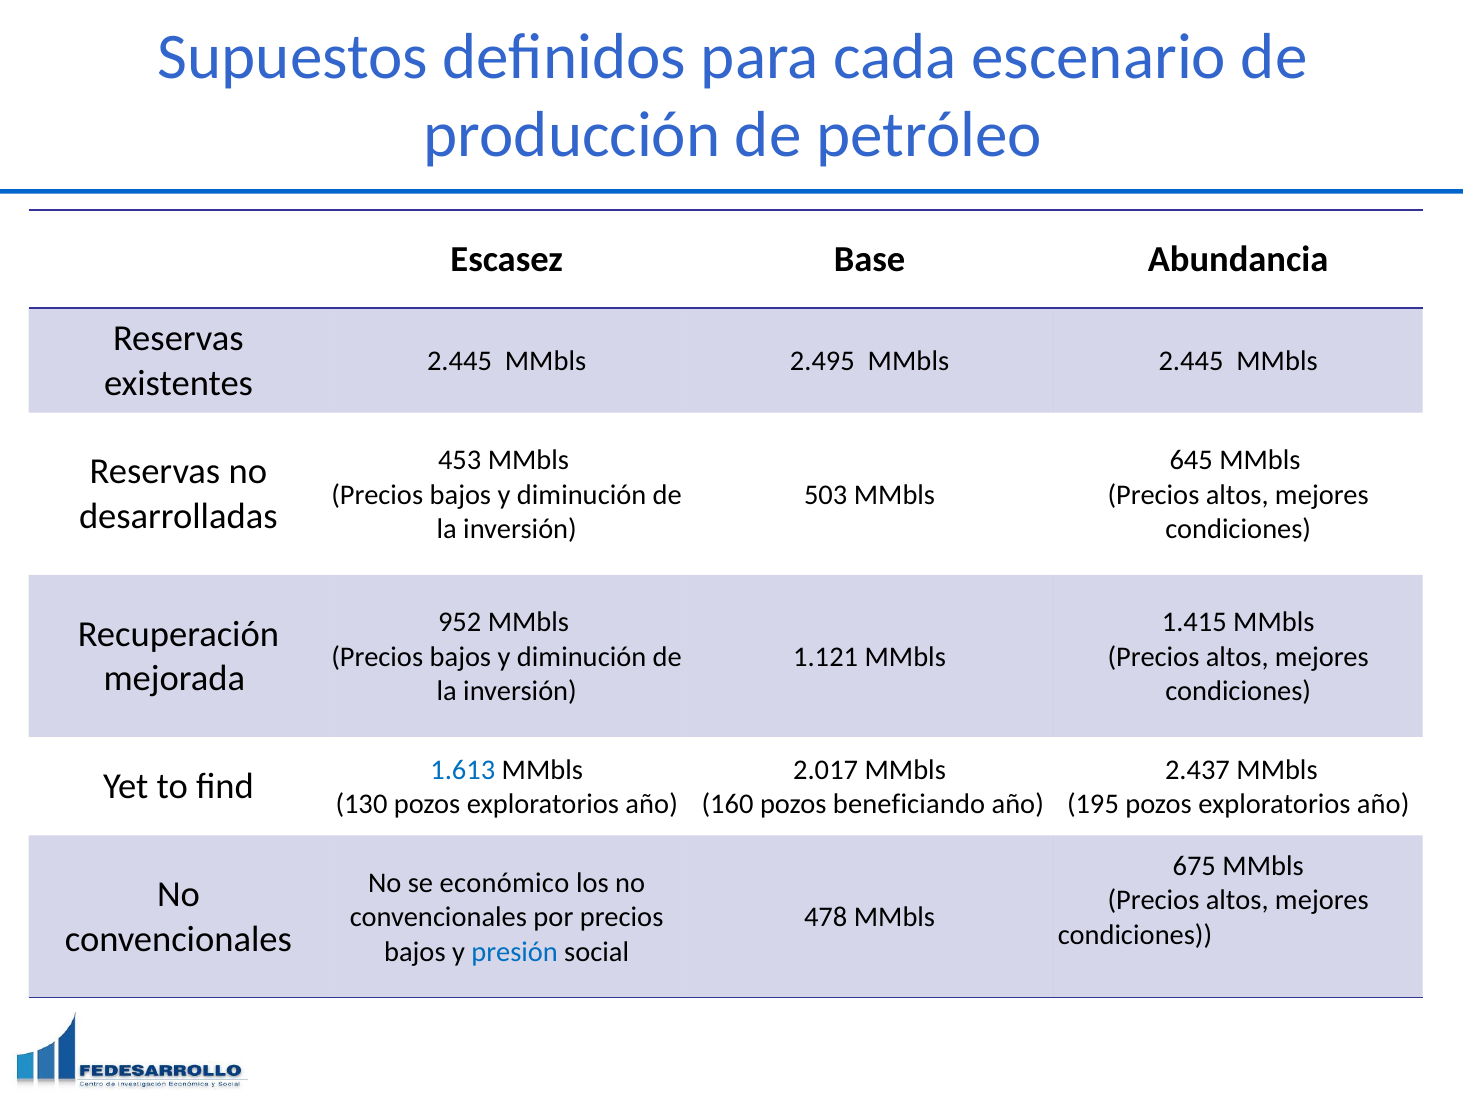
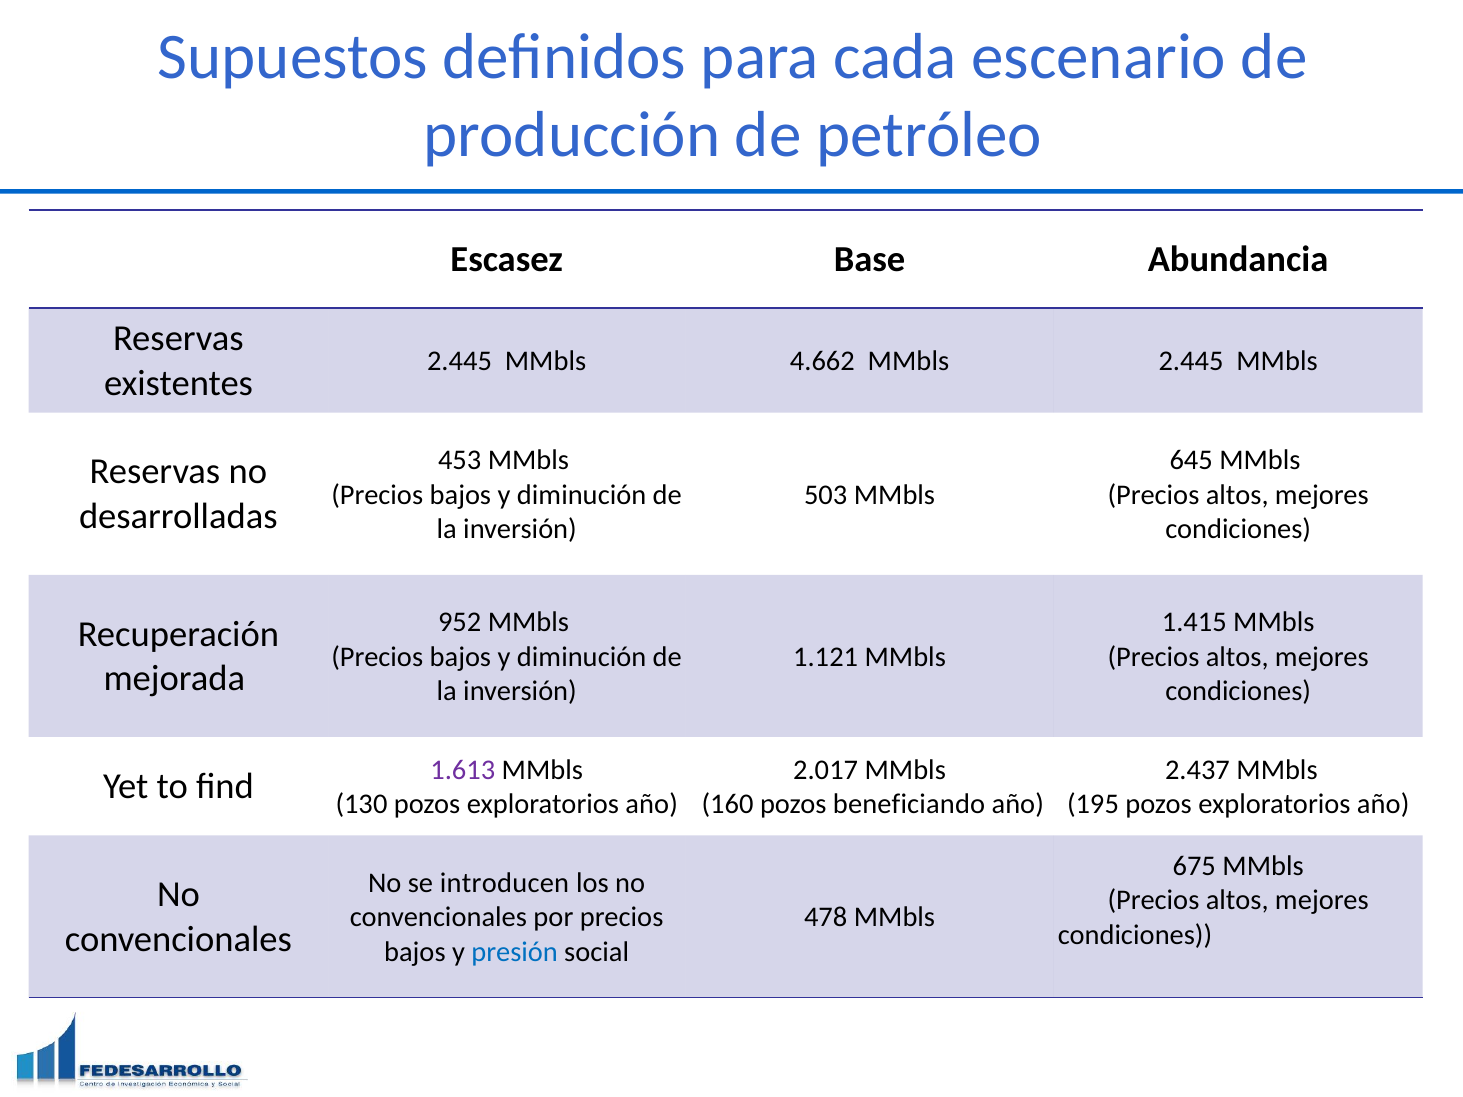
2.495: 2.495 -> 4.662 (822, 361)
1.613 colour: blue -> purple (463, 770)
económico: económico -> introducen (504, 883)
